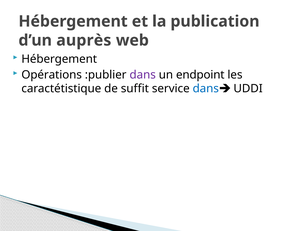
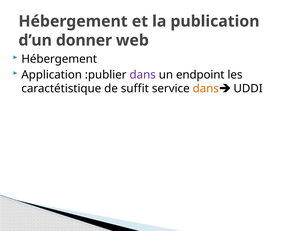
auprès: auprès -> donner (84, 40)
Opérations: Opérations -> Application (52, 75)
dans colour: blue -> orange (206, 89)
